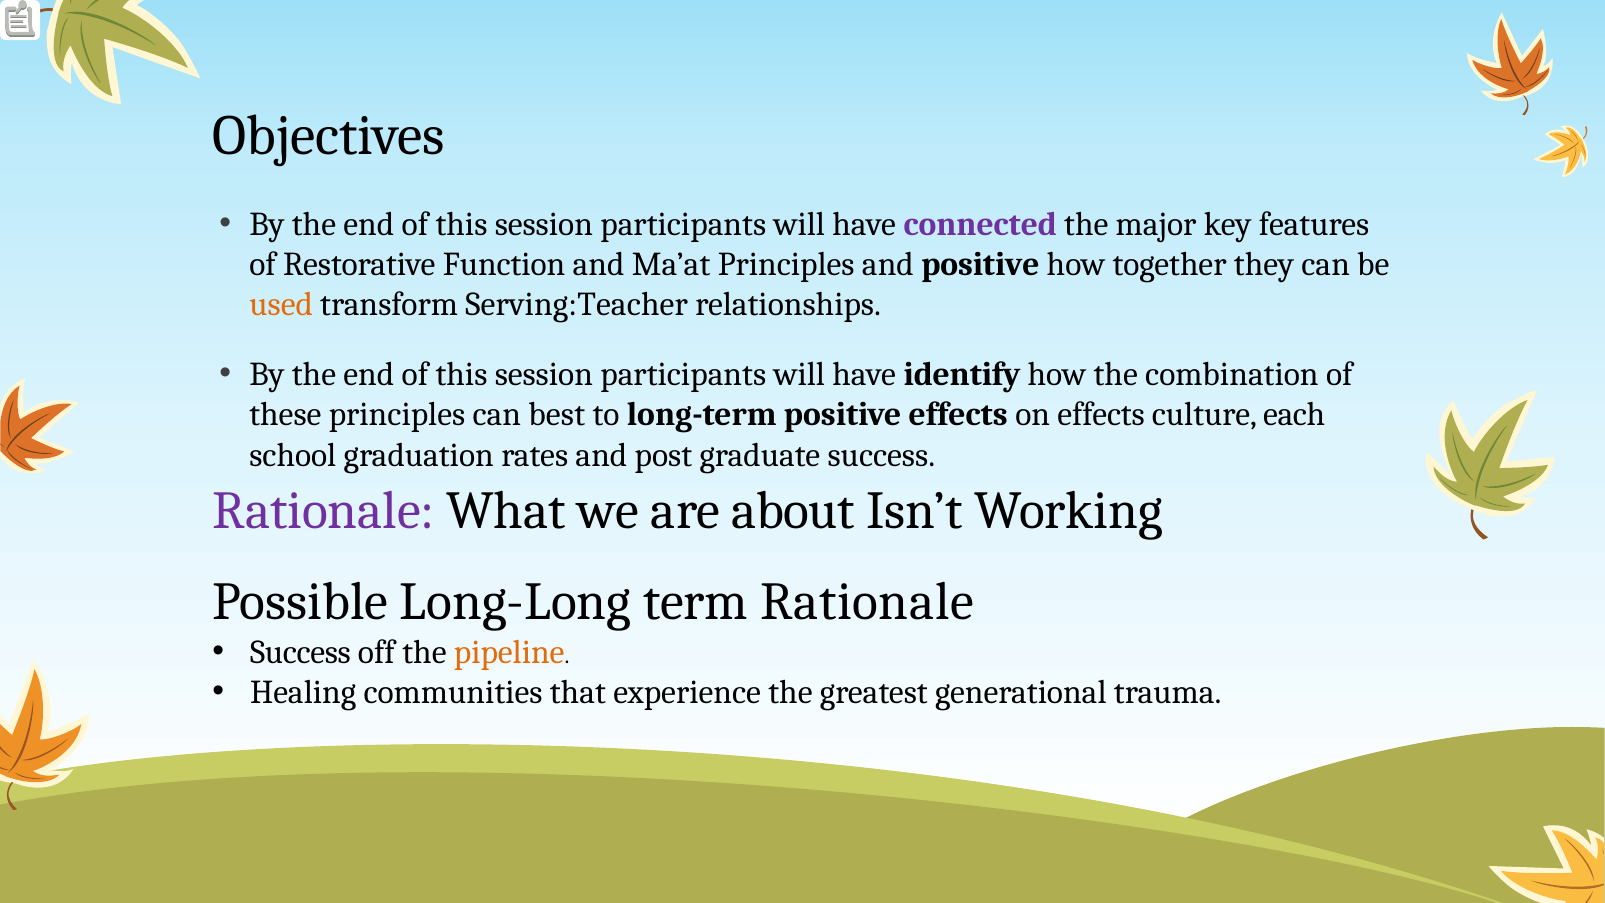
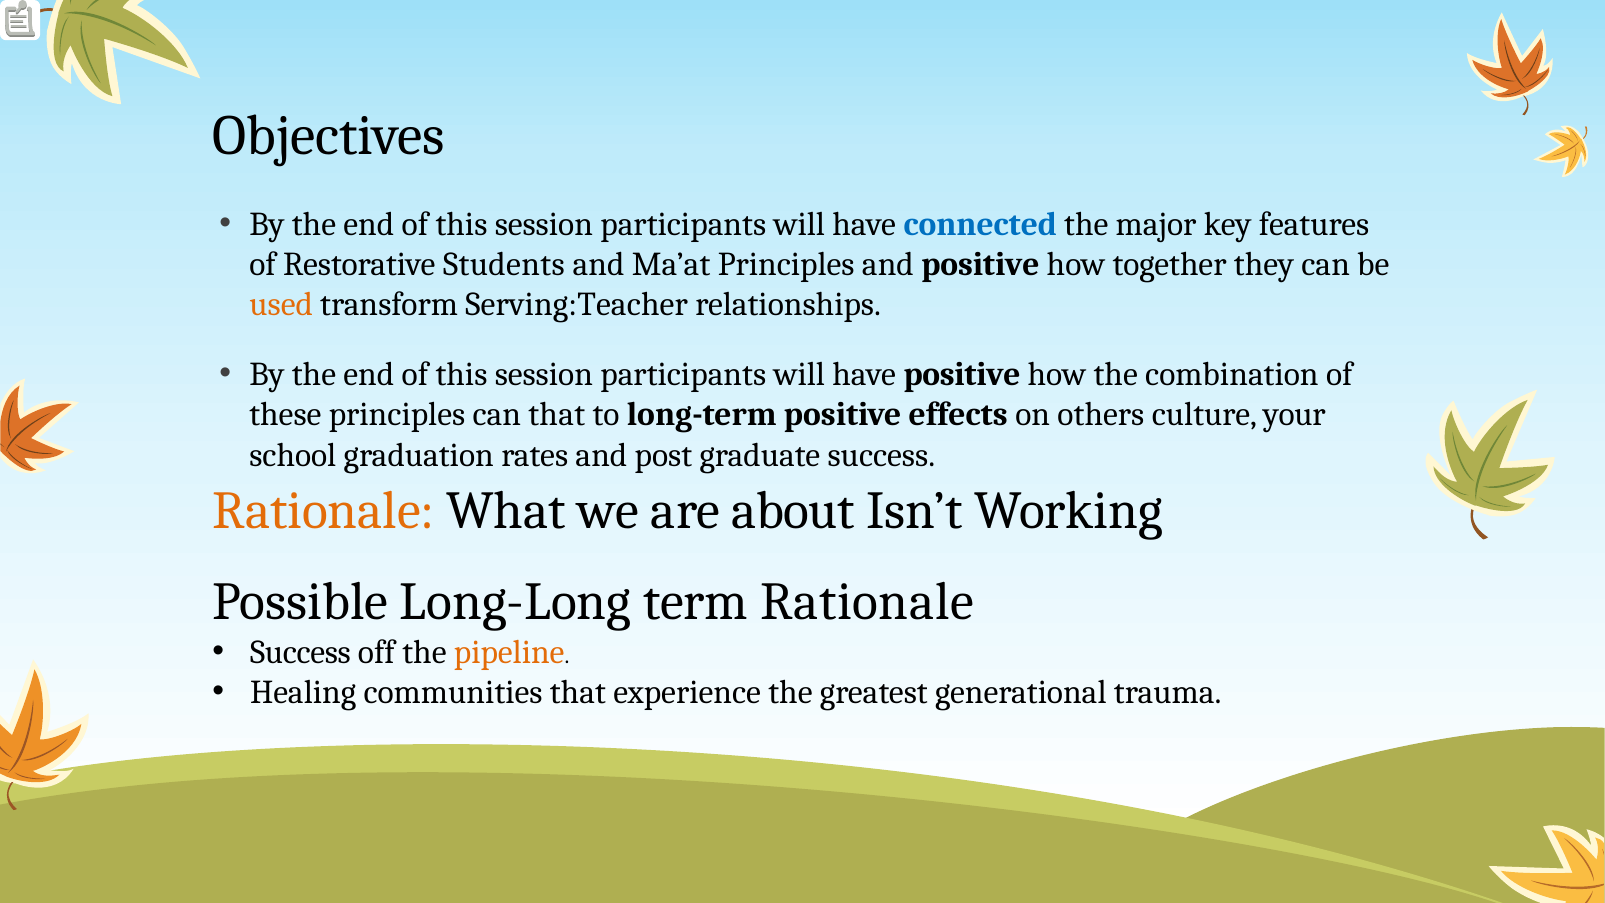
connected colour: purple -> blue (980, 224)
Function: Function -> Students (504, 264)
have identify: identify -> positive (962, 375)
can best: best -> that (557, 415)
on effects: effects -> others (1101, 415)
each: each -> your (1294, 415)
Rationale colour: purple -> orange (324, 511)
